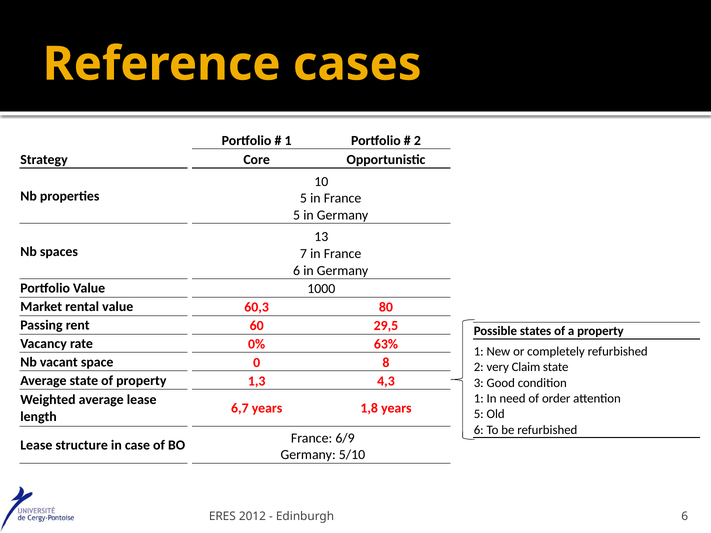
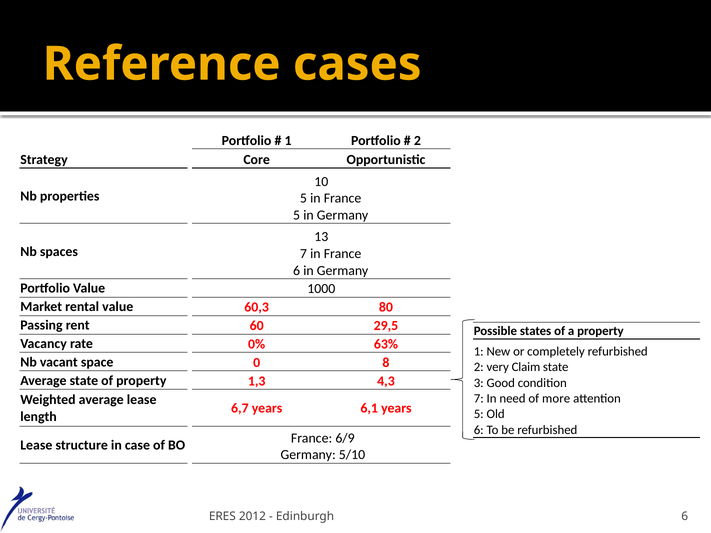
1: 1 -> 7 (479, 399)
order: order -> more (556, 399)
1,8: 1,8 -> 6,1 (369, 408)
